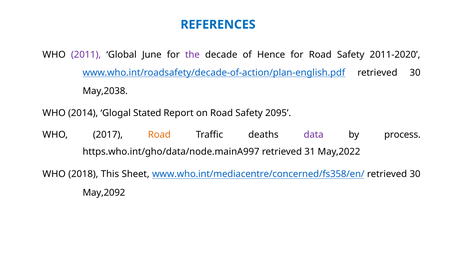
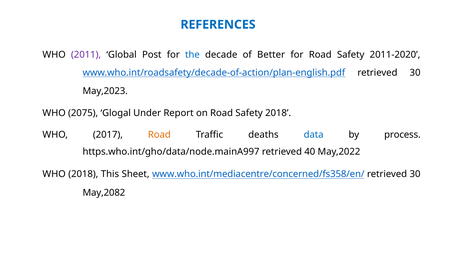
June: June -> Post (152, 55)
the colour: purple -> blue (192, 55)
Hence: Hence -> Better (271, 55)
May,2038: May,2038 -> May,2023 (105, 91)
2014: 2014 -> 2075 (83, 113)
Stated: Stated -> Under (147, 113)
Safety 2095: 2095 -> 2018 (278, 113)
data colour: purple -> blue (314, 135)
31: 31 -> 40 (310, 152)
May,2092: May,2092 -> May,2082 (104, 193)
